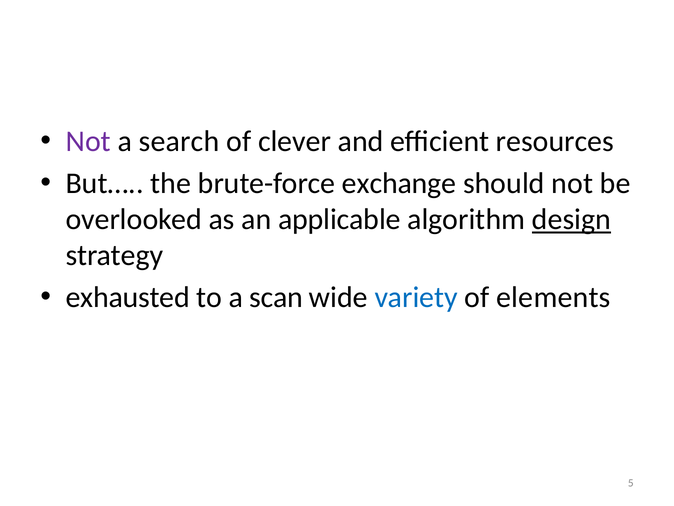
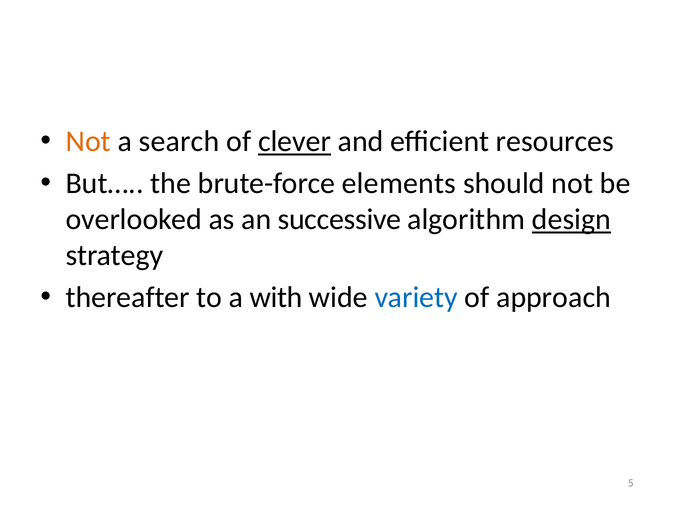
Not colour: purple -> orange (88, 141)
clever underline: none -> present (295, 141)
exchange: exchange -> elements (399, 183)
applicable: applicable -> successive (339, 219)
exhausted: exhausted -> thereafter (128, 297)
scan: scan -> with (276, 297)
elements: elements -> approach (554, 297)
